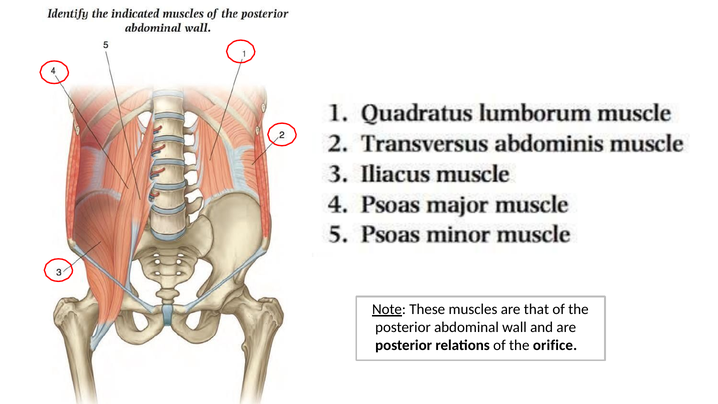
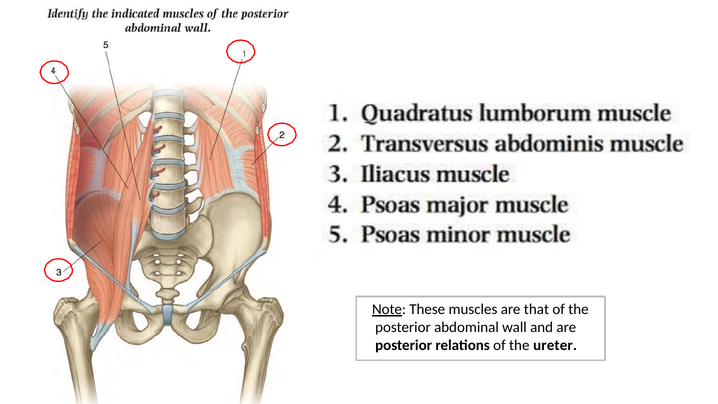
orifice: orifice -> ureter (555, 345)
